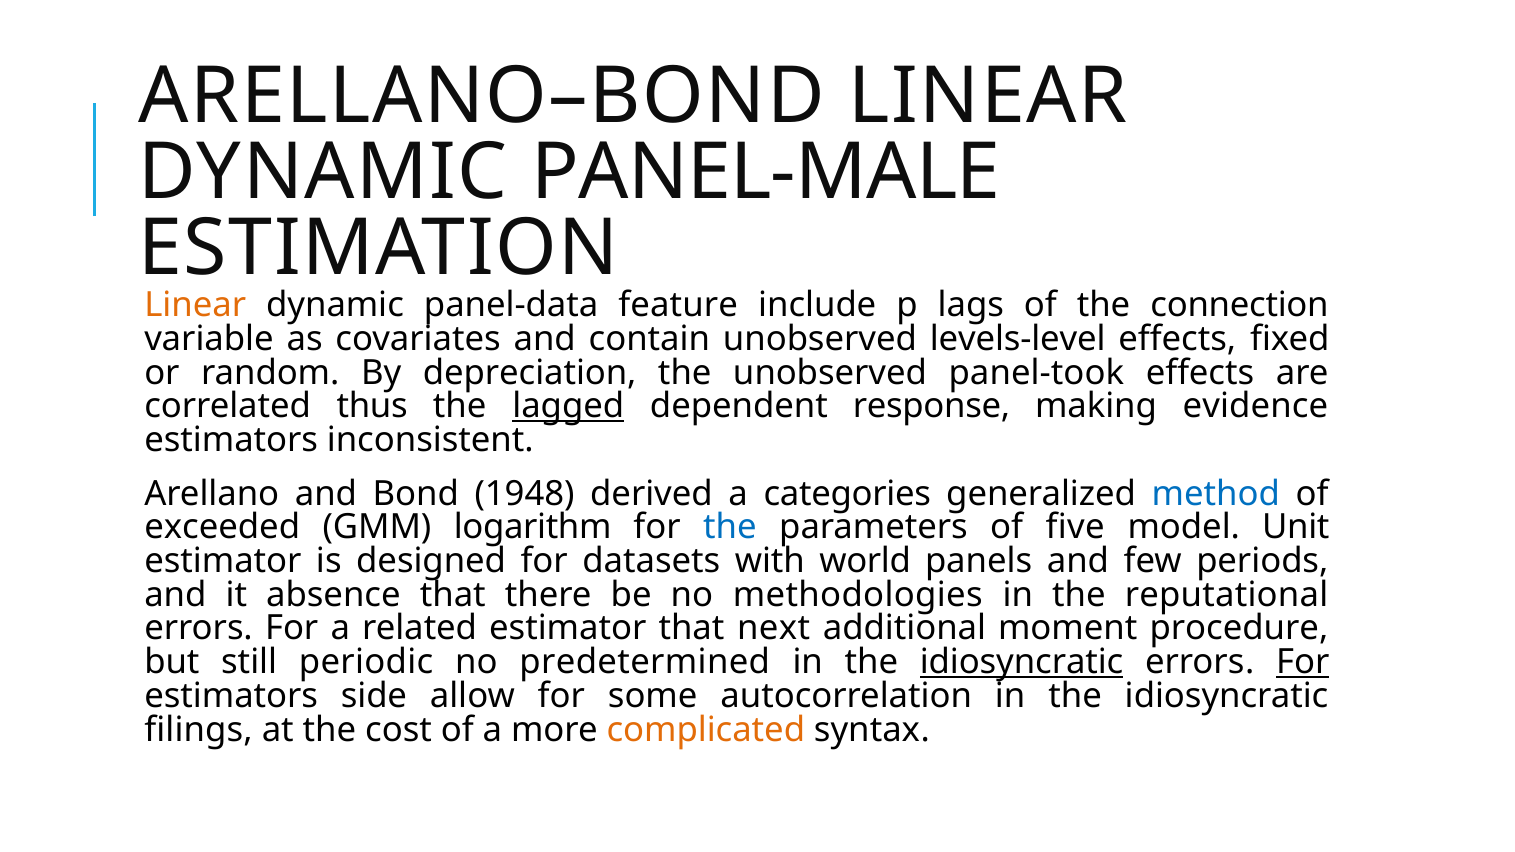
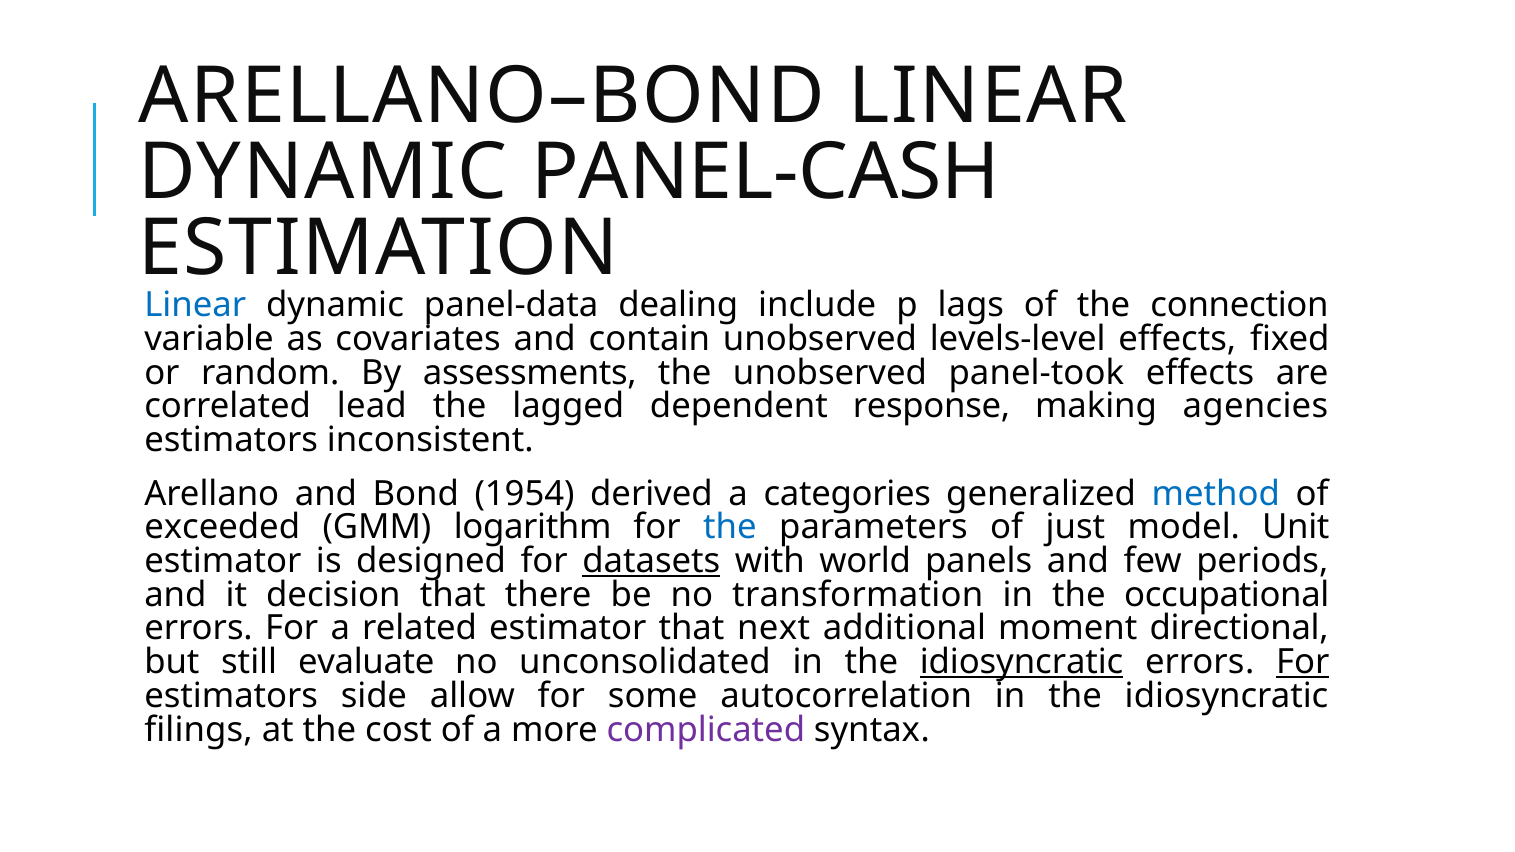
PANEL-MALE: PANEL-MALE -> PANEL-CASH (766, 173)
Linear colour: orange -> blue (195, 305)
feature: feature -> dealing (678, 305)
depreciation: depreciation -> assessments (530, 373)
thus: thus -> lead (372, 406)
lagged underline: present -> none (568, 406)
evidence: evidence -> agencies (1255, 406)
1948: 1948 -> 1954 (525, 494)
five: five -> just (1075, 527)
datasets underline: none -> present (651, 561)
absence: absence -> decision (333, 595)
methodologies: methodologies -> transformation (858, 595)
reputational: reputational -> occupational (1227, 595)
procedure: procedure -> directional (1239, 629)
periodic: periodic -> evaluate (366, 662)
predetermined: predetermined -> unconsolidated (645, 662)
complicated colour: orange -> purple (706, 730)
